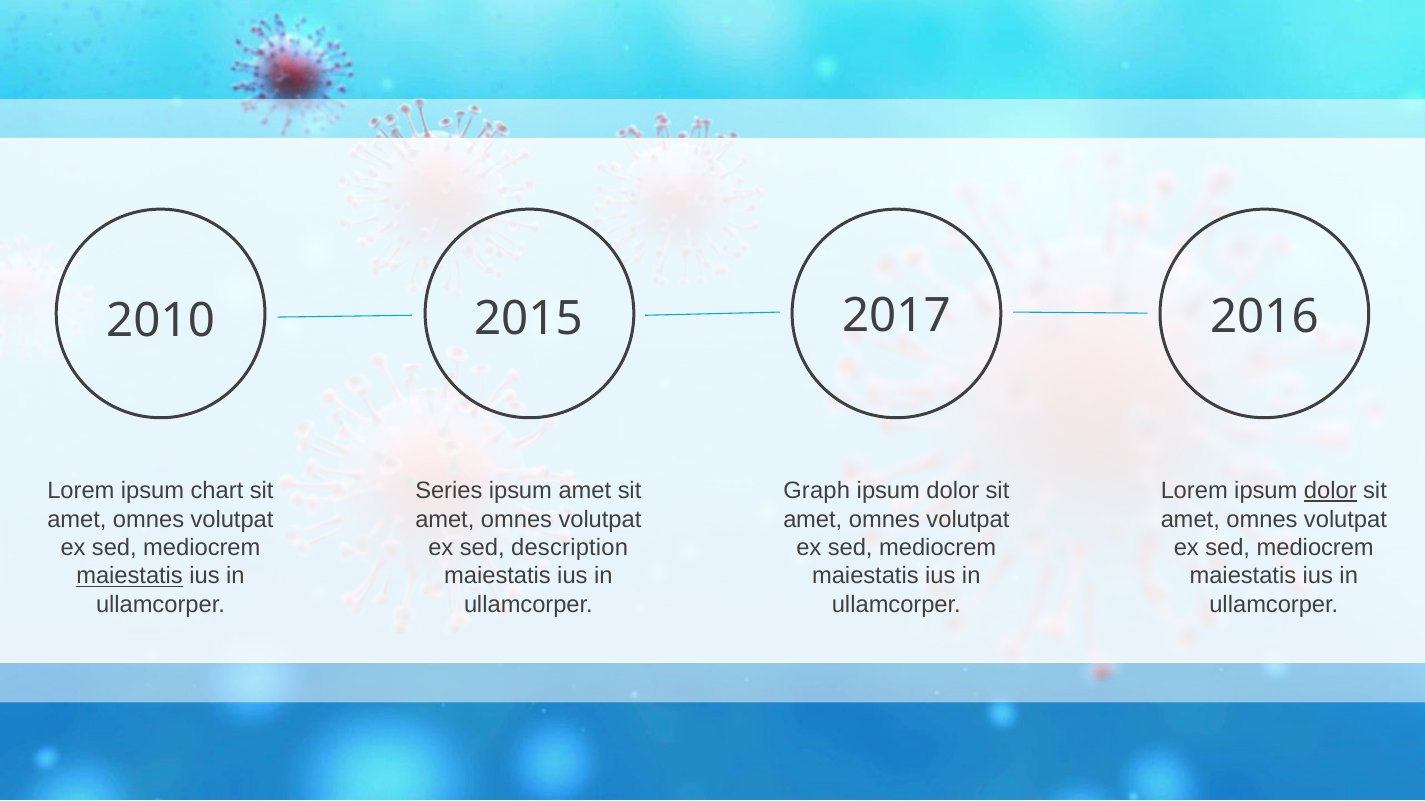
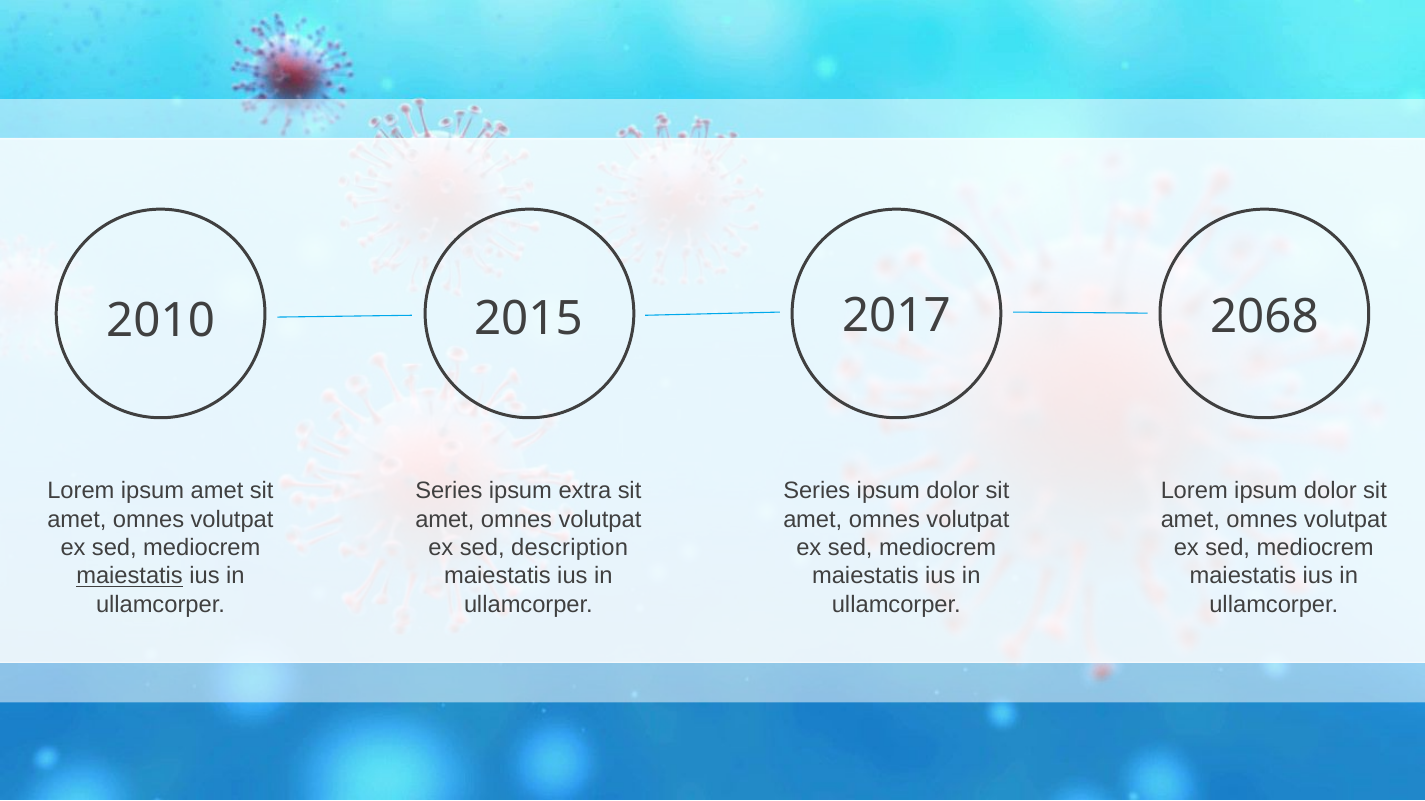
2016: 2016 -> 2068 (1264, 317)
ipsum chart: chart -> amet (217, 491)
ipsum amet: amet -> extra (585, 491)
Graph: Graph -> Series (817, 491)
dolor underline: present -> none (1330, 491)
